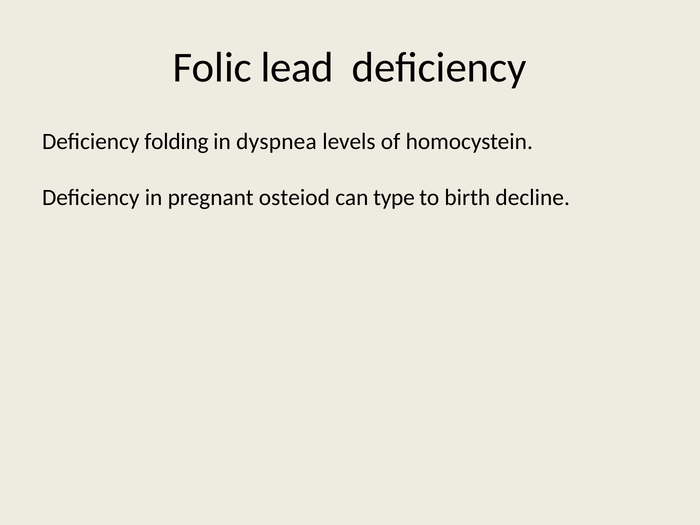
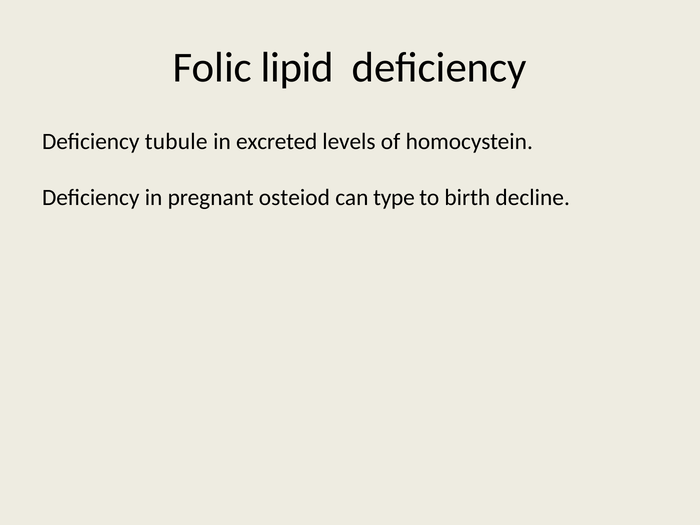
lead: lead -> lipid (297, 68)
folding: folding -> tubule (176, 142)
dyspnea: dyspnea -> excreted (277, 142)
